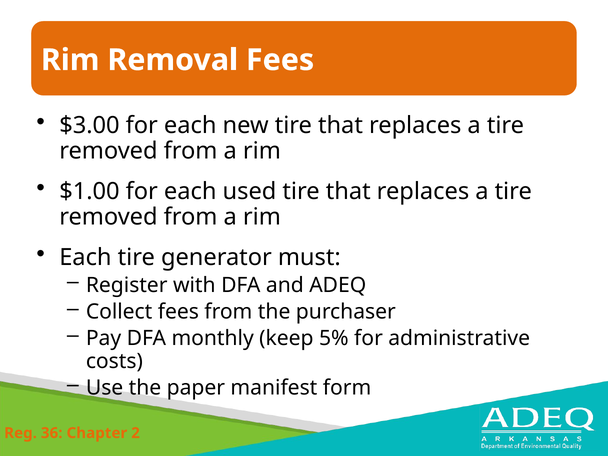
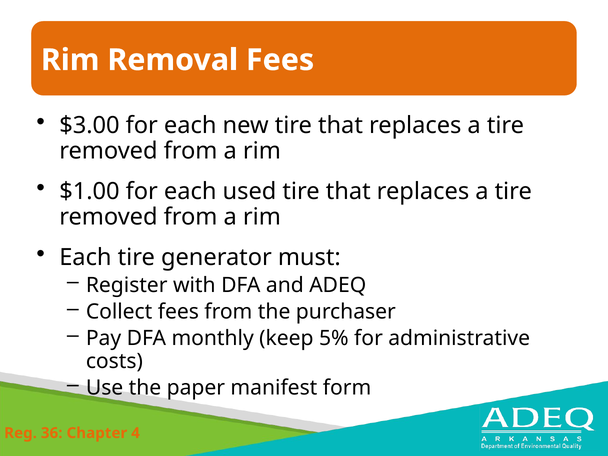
2: 2 -> 4 (136, 433)
